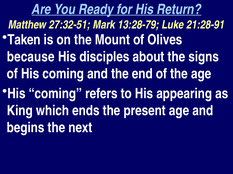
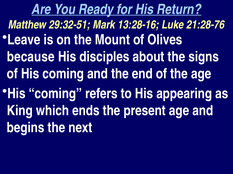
27:32-51: 27:32-51 -> 29:32-51 (70, 25)
13:28-79: 13:28-79 -> 13:28-16 (138, 25)
21:28-91: 21:28-91 -> 21:28-76 (205, 25)
Taken: Taken -> Leave (24, 40)
